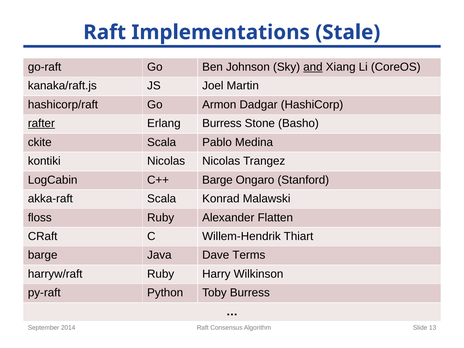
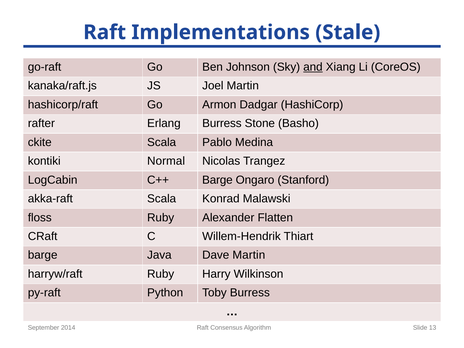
rafter underline: present -> none (41, 123)
kontiki Nicolas: Nicolas -> Normal (166, 161)
Dave Terms: Terms -> Martin (249, 255)
